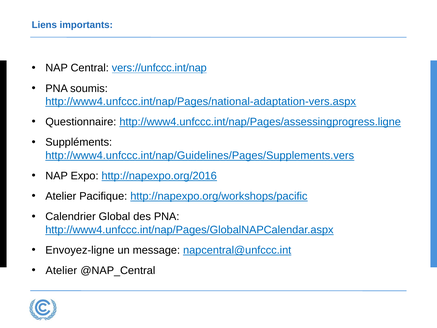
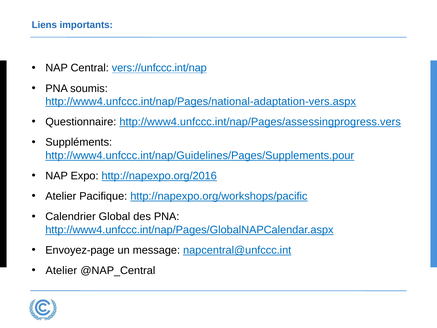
http://www4.unfccc.int/nap/Pages/assessingprogress.ligne: http://www4.unfccc.int/nap/Pages/assessingprogress.ligne -> http://www4.unfccc.int/nap/Pages/assessingprogress.vers (260, 122)
http://www4.unfccc.int/nap/Guidelines/Pages/Supplements.vers: http://www4.unfccc.int/nap/Guidelines/Pages/Supplements.vers -> http://www4.unfccc.int/nap/Guidelines/Pages/Supplements.pour (200, 155)
Envoyez-ligne: Envoyez-ligne -> Envoyez-page (80, 250)
